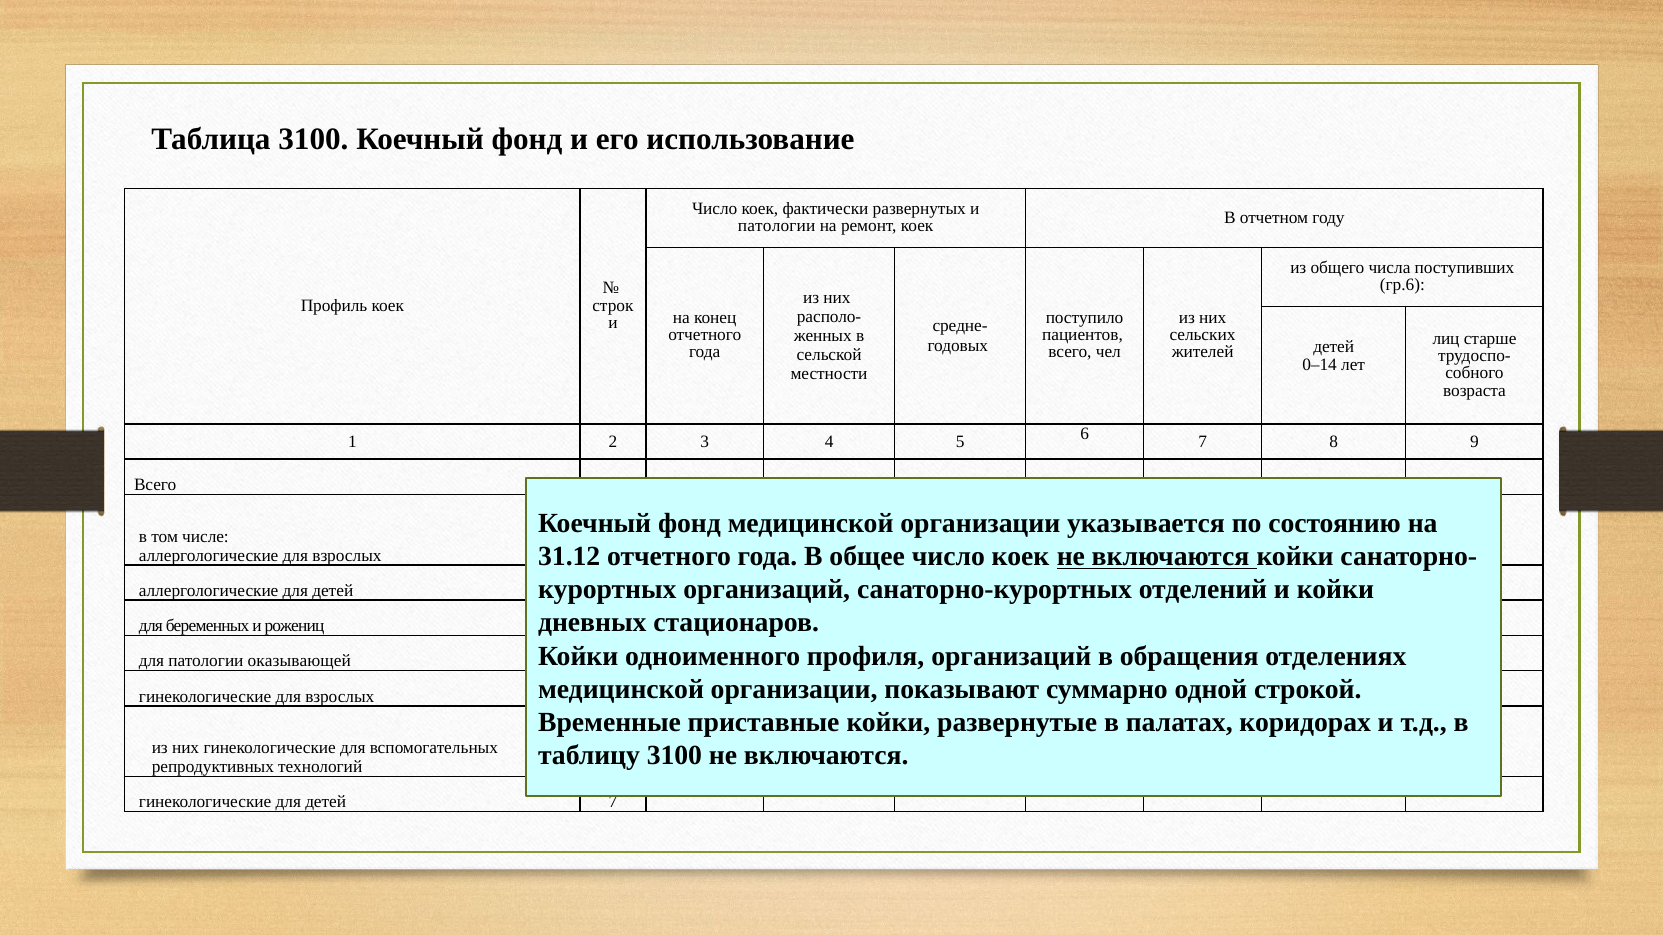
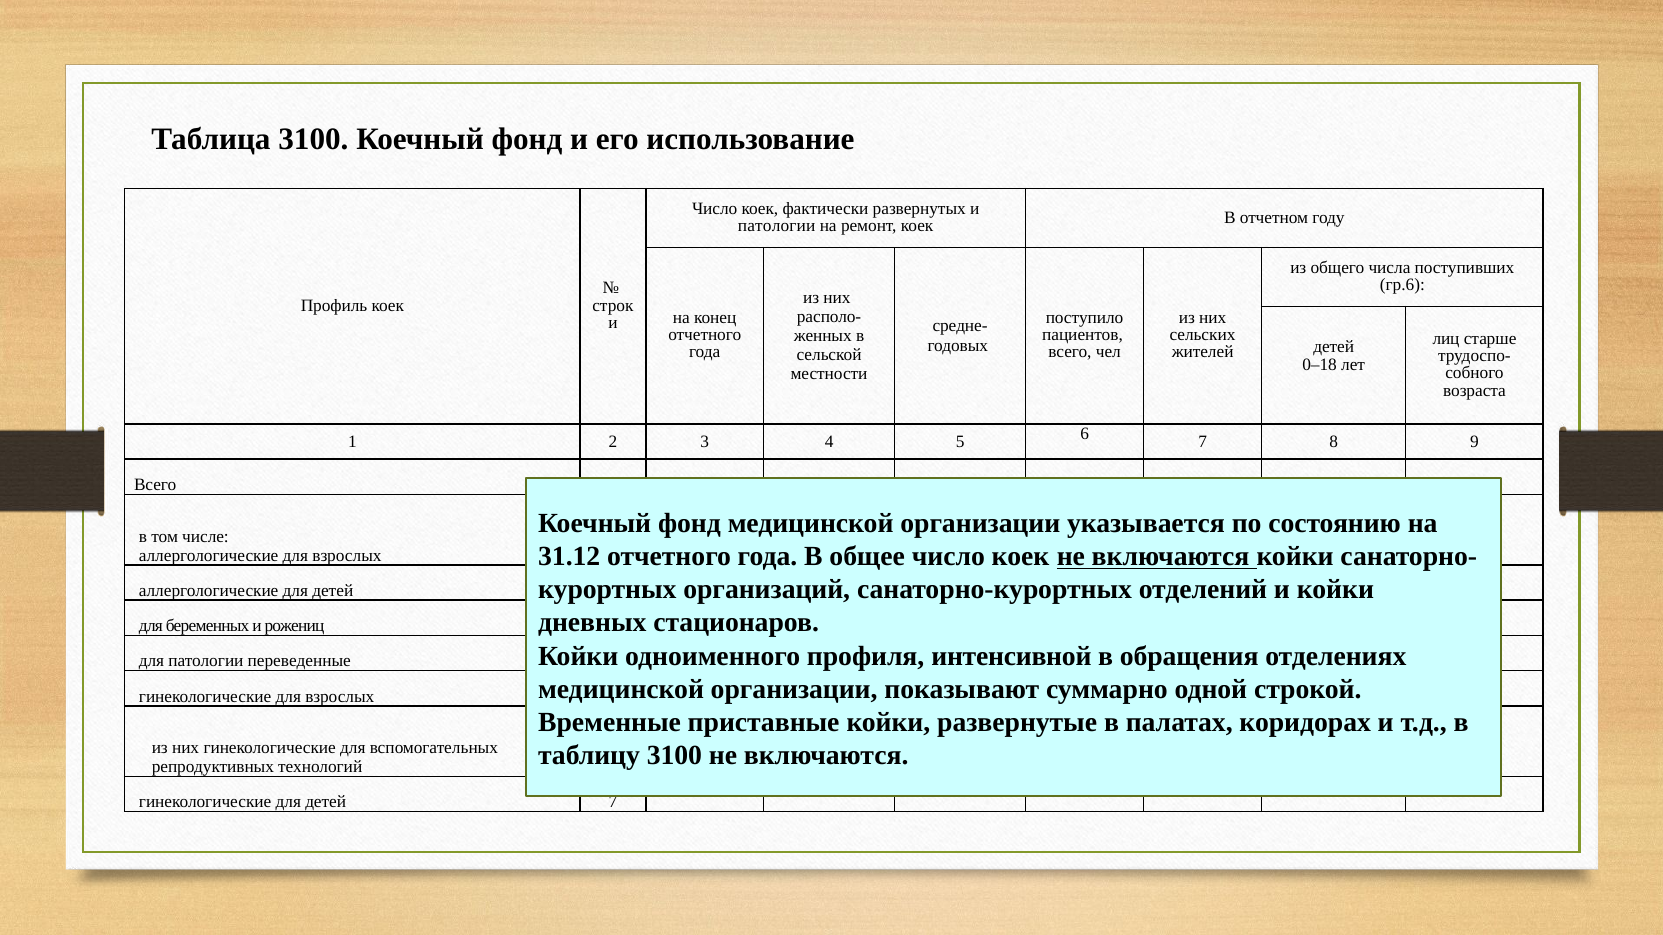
0–14: 0–14 -> 0–18 (1320, 364)
профиля организаций: организаций -> интенсивной (1011, 656)
оказывающей: оказывающей -> переведенные (299, 662)
